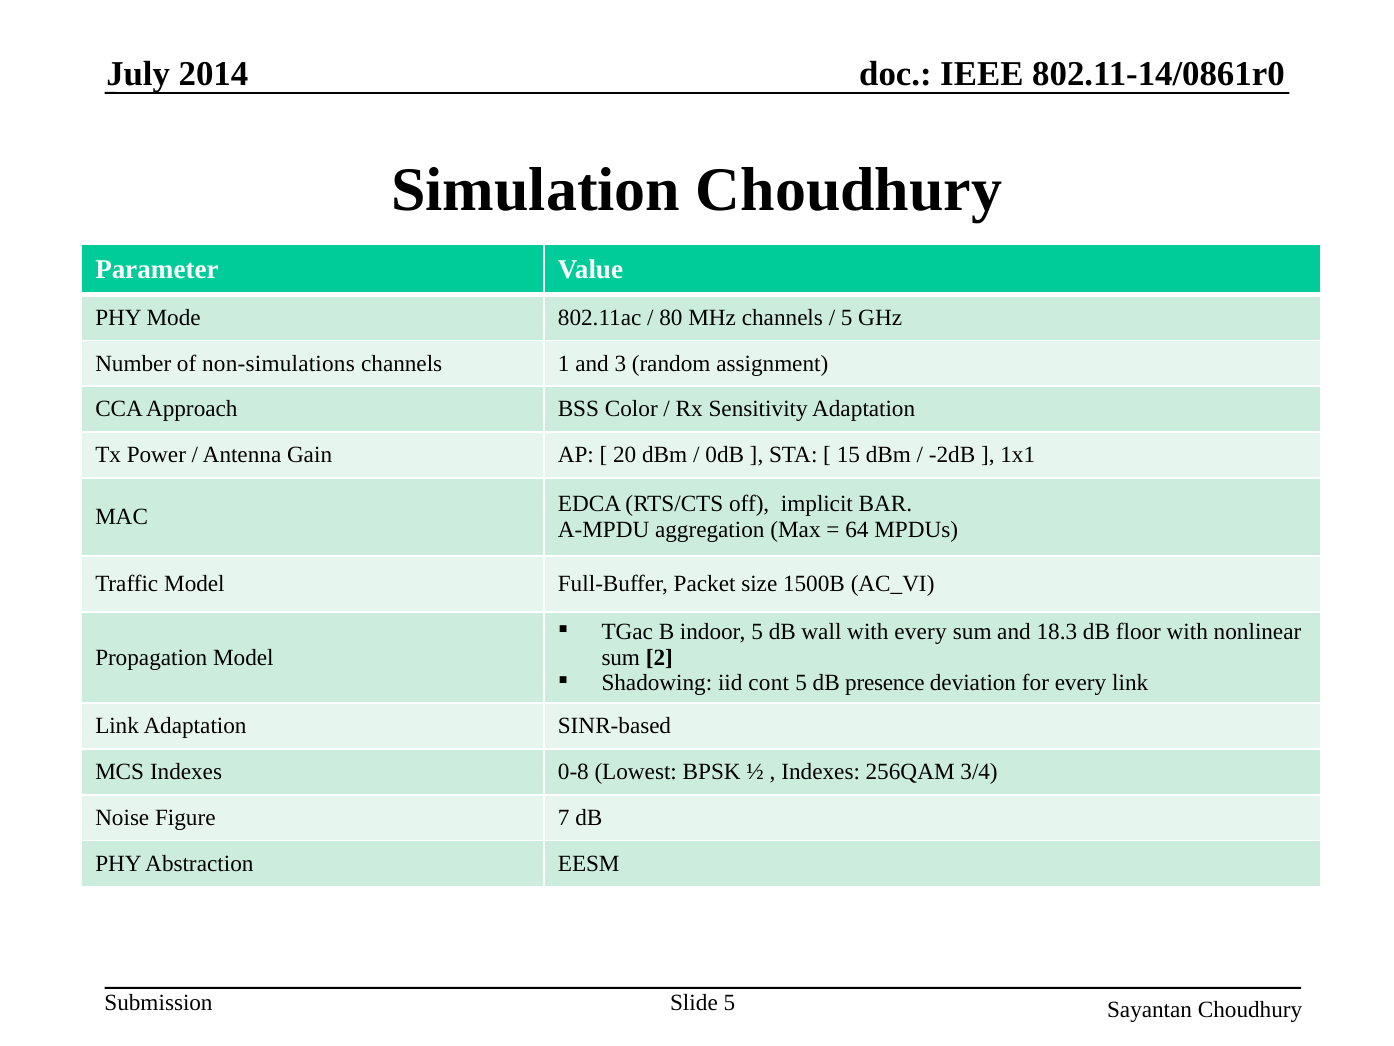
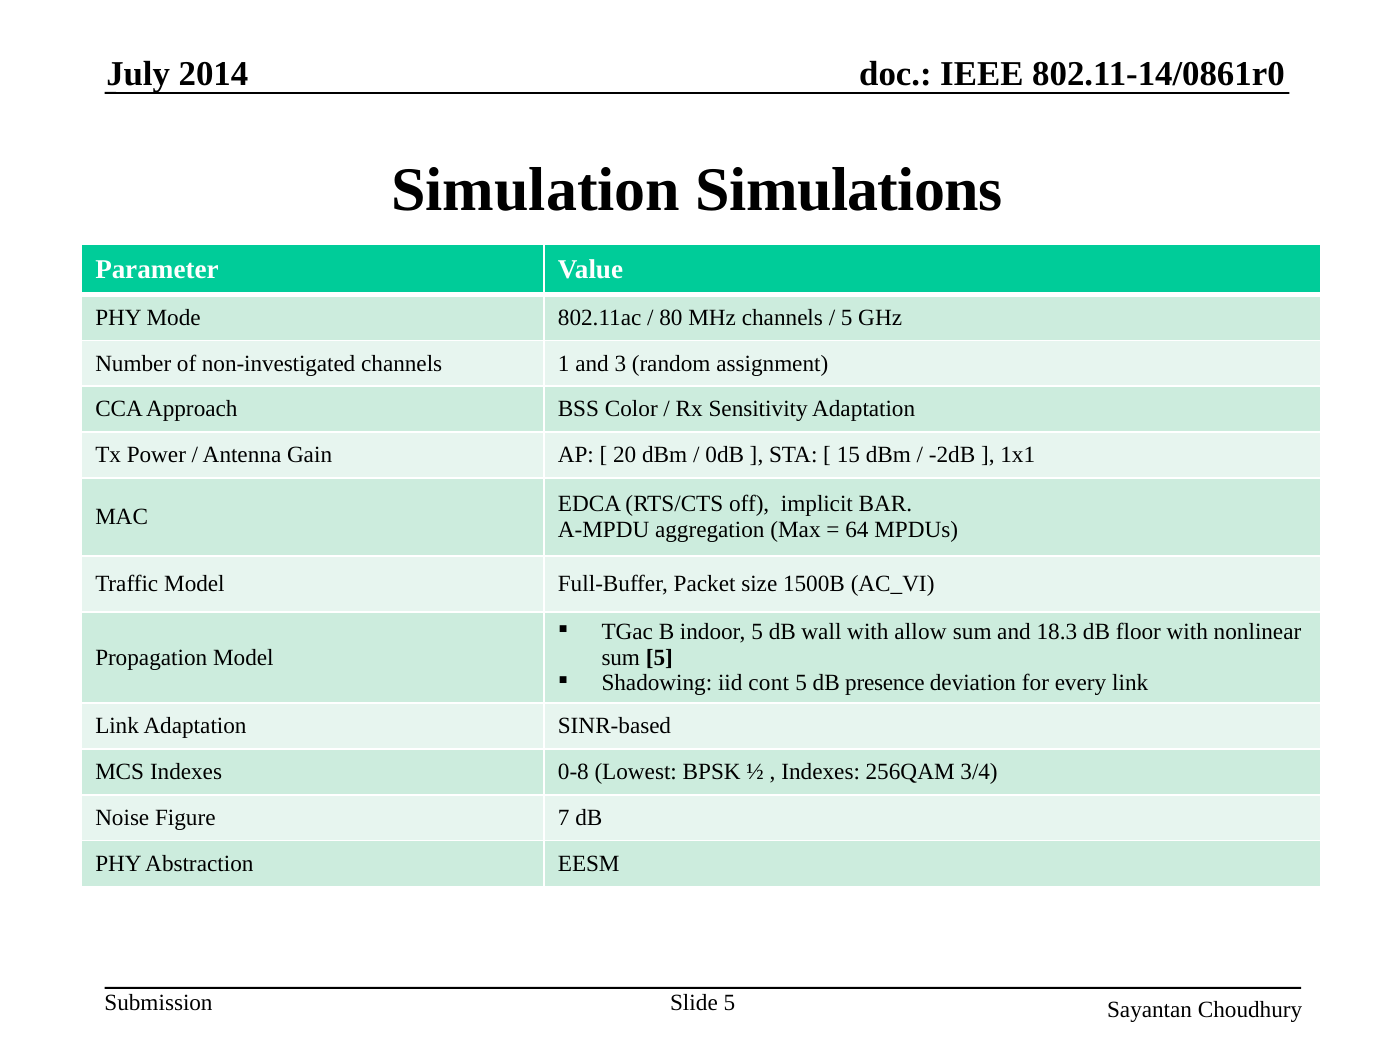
Simulation Choudhury: Choudhury -> Simulations (849, 190)
non-simulations: non-simulations -> non-investigated (279, 363)
with every: every -> allow (920, 631)
sum 2: 2 -> 5 (659, 657)
